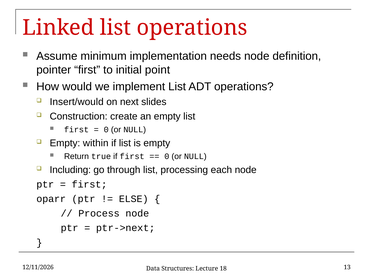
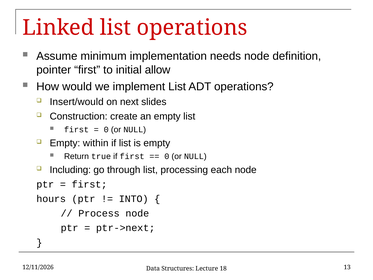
point: point -> allow (158, 70)
oparr: oparr -> hours (51, 199)
ELSE: ELSE -> INTO (134, 199)
